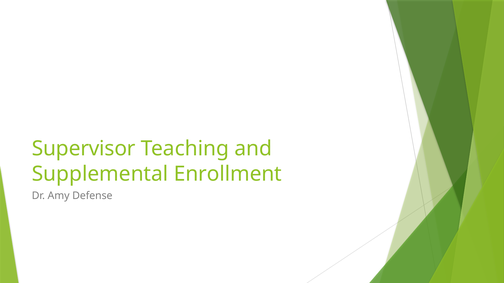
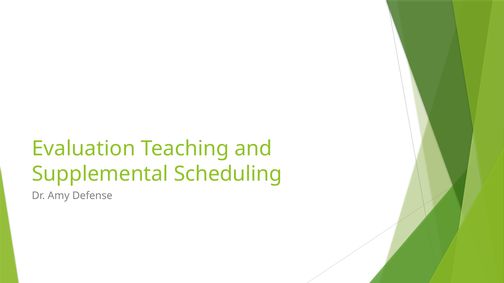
Supervisor: Supervisor -> Evaluation (84, 149)
Enrollment: Enrollment -> Scheduling (228, 174)
